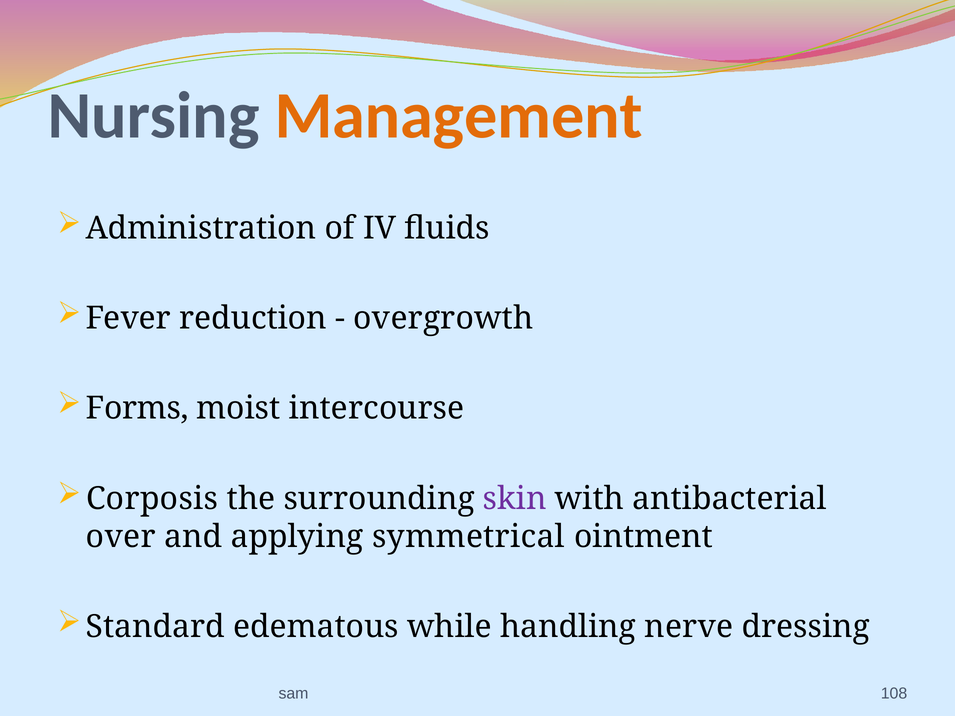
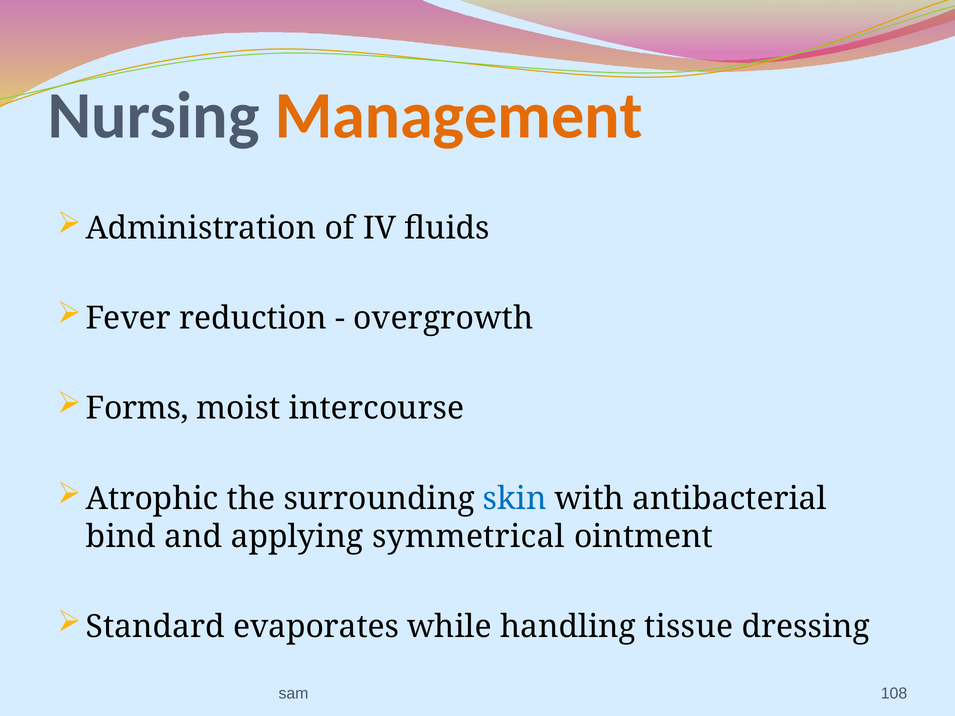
Corposis: Corposis -> Atrophic (152, 499)
skin colour: purple -> blue (515, 499)
over: over -> bind (121, 537)
edematous: edematous -> evaporates (316, 627)
nerve: nerve -> tissue (689, 627)
